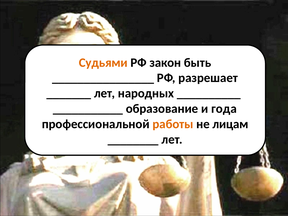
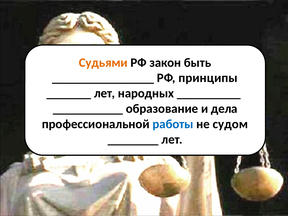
разрешает: разрешает -> принципы (208, 78)
года: года -> дела (224, 109)
работы colour: orange -> blue (173, 124)
лицам: лицам -> судом (230, 124)
